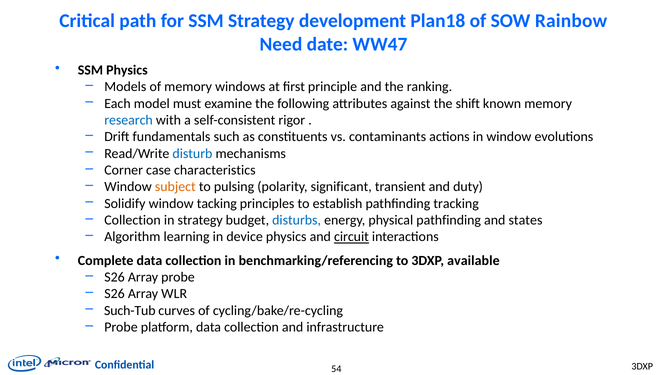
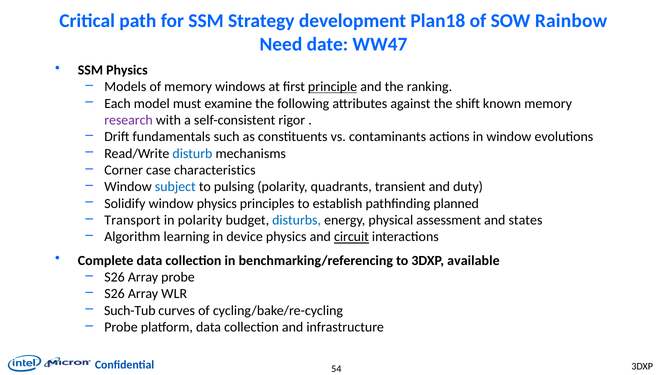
principle underline: none -> present (333, 87)
research colour: blue -> purple (129, 120)
subject colour: orange -> blue (175, 187)
significant: significant -> quadrants (341, 187)
window tacking: tacking -> physics (217, 204)
tracking: tracking -> planned (456, 204)
Collection: Collection -> Transport (132, 220)
in strategy: strategy -> polarity (200, 220)
physical pathfinding: pathfinding -> assessment (449, 220)
